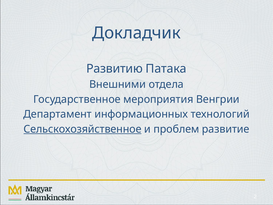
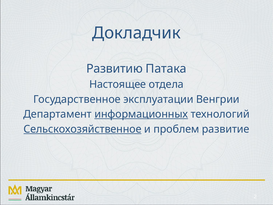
Внешними: Внешними -> Настоящее (118, 84)
мероприятия: мероприятия -> эксплуатации (158, 99)
информационных underline: none -> present (141, 114)
